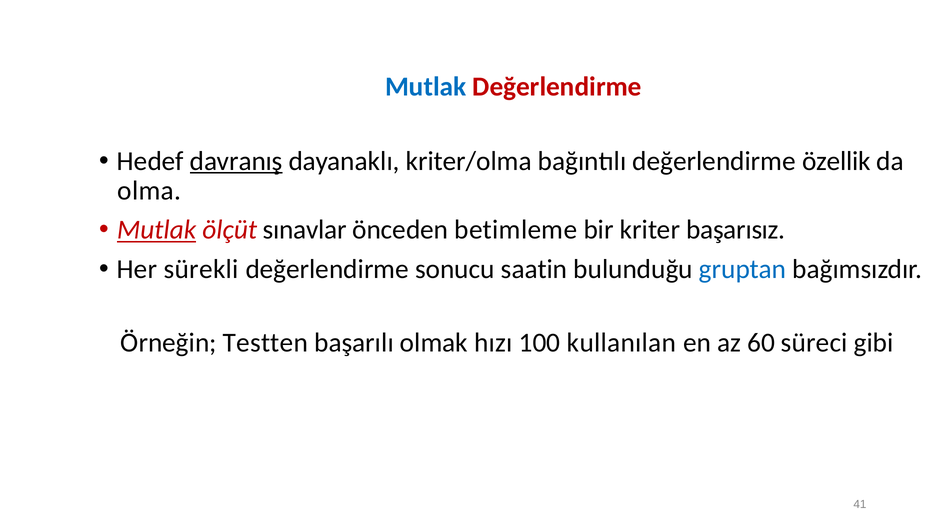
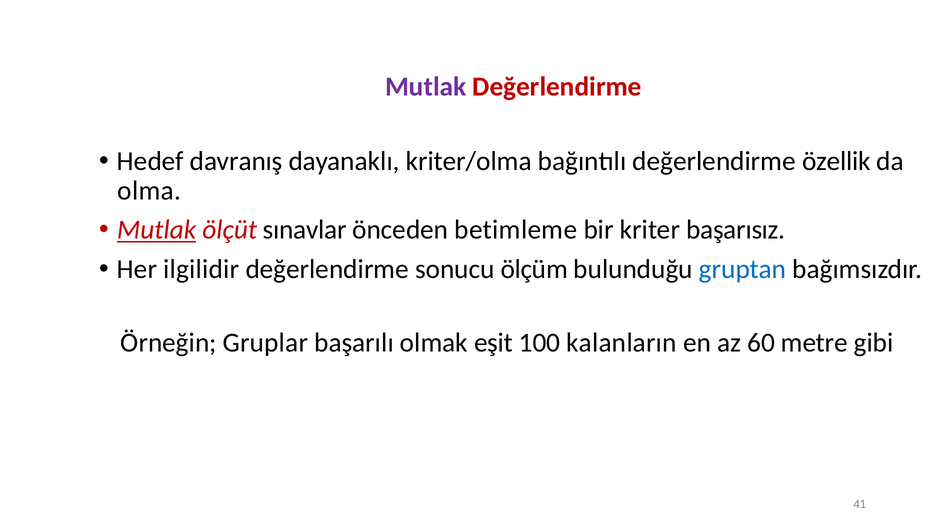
Mutlak colour: blue -> purple (426, 87)
davranış underline: present -> none (236, 161)
sürekli: sürekli -> ilgilidir (201, 269)
saatin: saatin -> ölçüm (534, 269)
Testten: Testten -> Gruplar (265, 343)
hızı: hızı -> eşit (493, 343)
kullanılan: kullanılan -> kalanların (622, 343)
süreci: süreci -> metre (814, 343)
